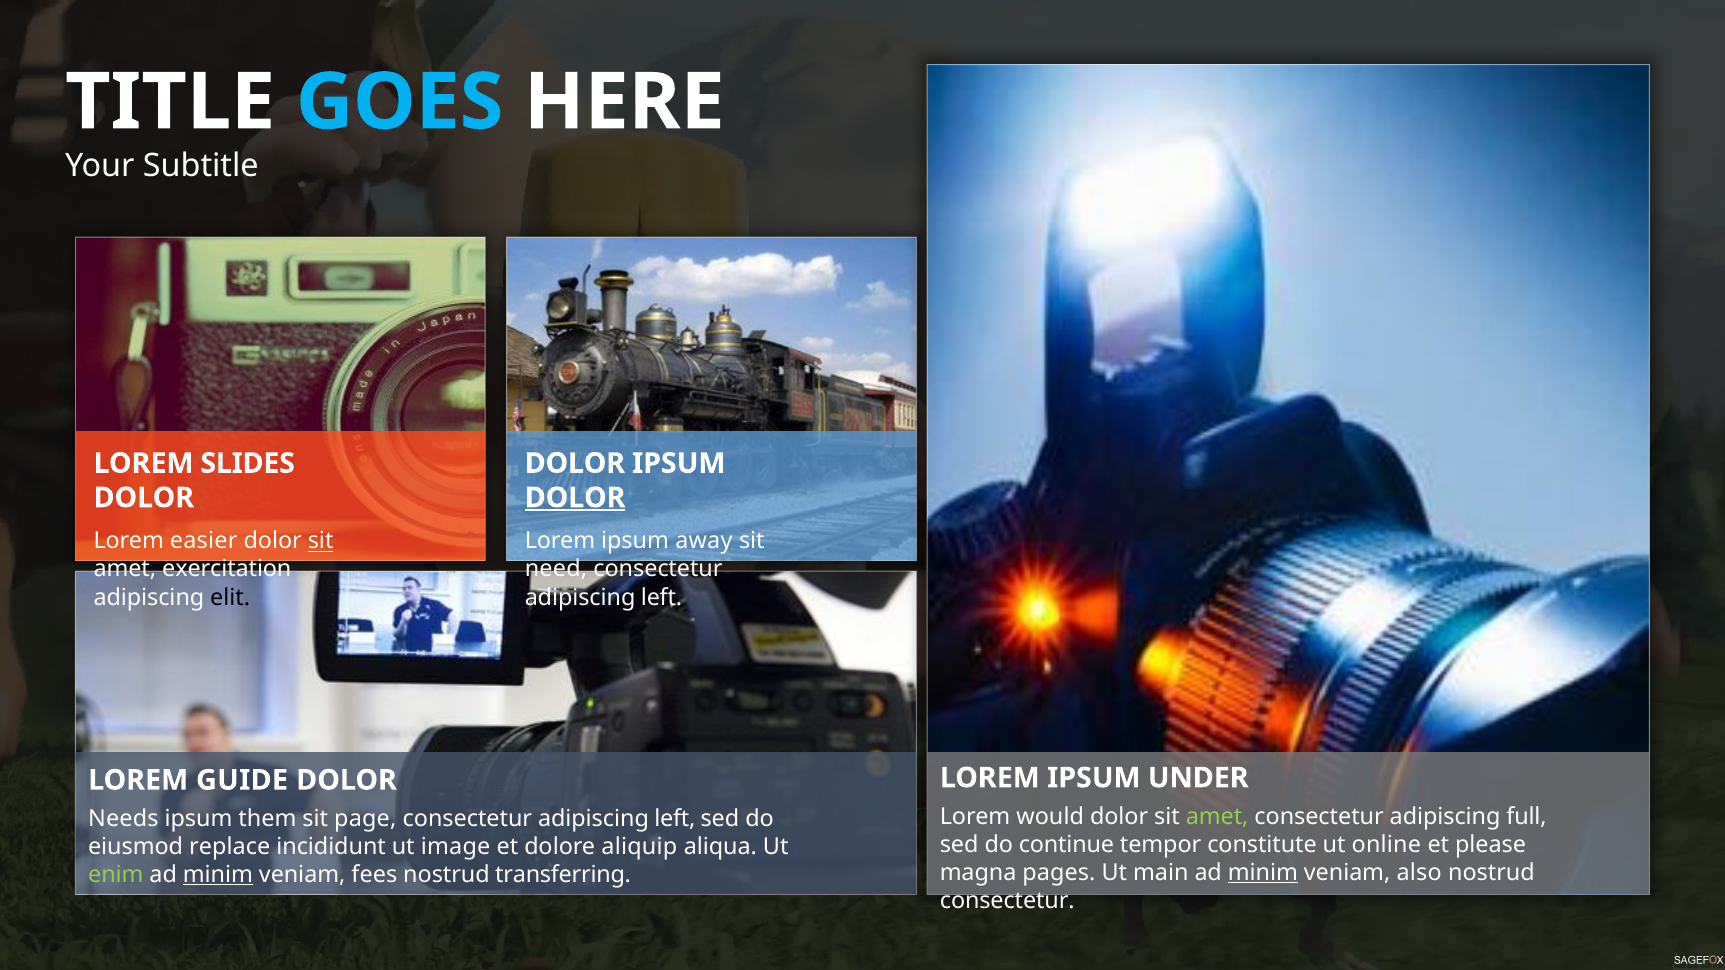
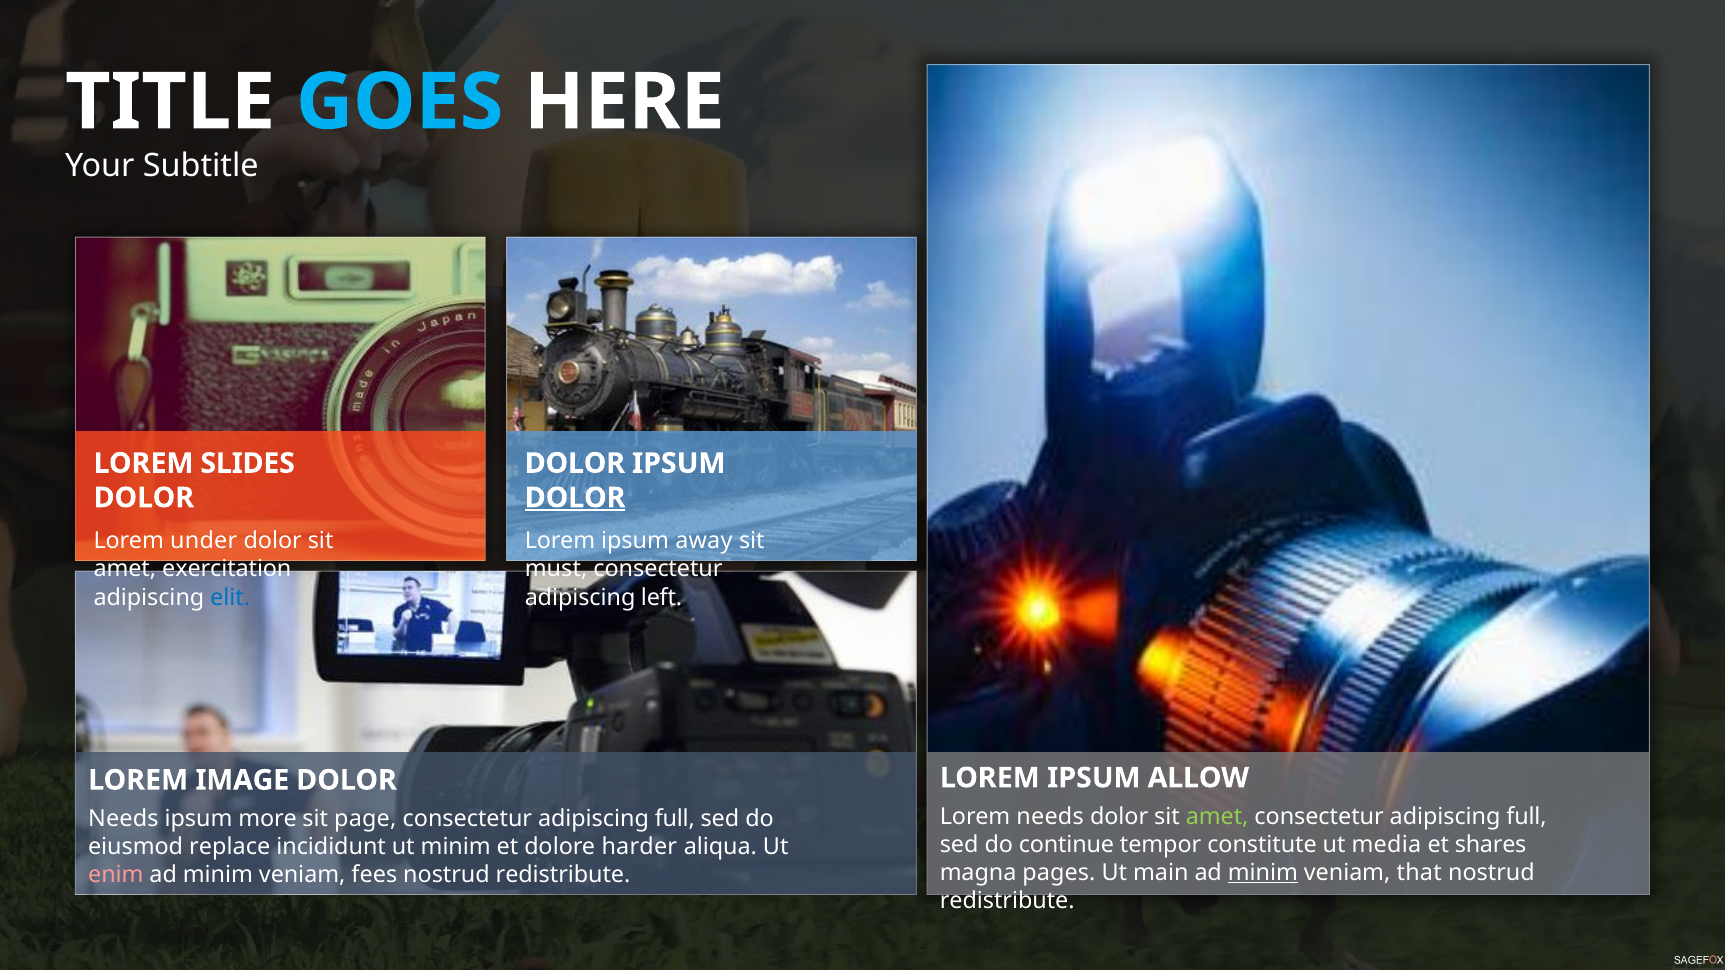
easier: easier -> under (204, 541)
sit underline: present -> none (321, 541)
need: need -> must (556, 569)
elit colour: black -> blue (230, 597)
UNDER: UNDER -> ALLOW (1198, 778)
GUIDE: GUIDE -> IMAGE (242, 780)
Lorem would: would -> needs (1050, 817)
them: them -> more (268, 819)
left: left -> full (675, 819)
online: online -> media (1386, 845)
please: please -> shares (1491, 845)
ut image: image -> minim (456, 847)
aliquip: aliquip -> harder (639, 847)
also: also -> that (1419, 873)
enim colour: light green -> pink (116, 875)
minim underline: present -> none (218, 875)
transferring: transferring -> redistribute (563, 875)
consectetur: consectetur -> redistribute (1007, 901)
